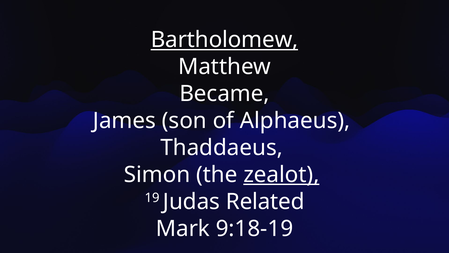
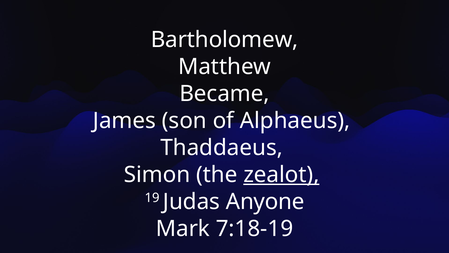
Bartholomew underline: present -> none (225, 40)
Related: Related -> Anyone (265, 201)
9:18-19: 9:18-19 -> 7:18-19 (254, 228)
